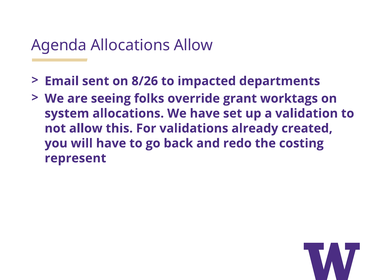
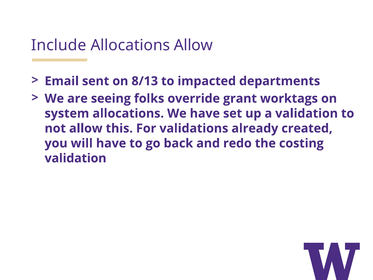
Agenda: Agenda -> Include (59, 45)
8/26: 8/26 -> 8/13 (145, 81)
represent: represent -> validation (76, 158)
